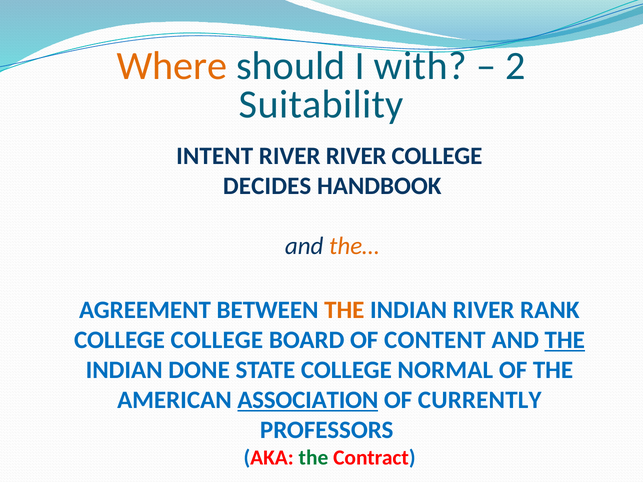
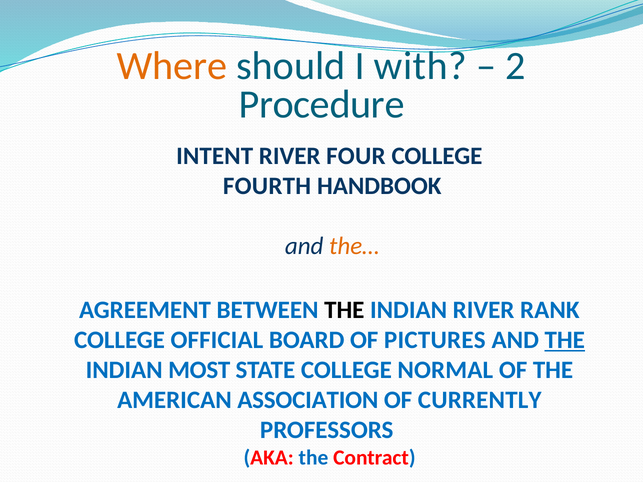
Suitability: Suitability -> Procedure (322, 105)
RIVER RIVER: RIVER -> FOUR (356, 156)
DECIDES: DECIDES -> FOURTH (267, 186)
THE colour: orange -> black (344, 310)
COLLEGE COLLEGE: COLLEGE -> OFFICIAL (217, 340)
CONTENT: CONTENT -> PICTURES (435, 340)
DONE: DONE -> MOST (199, 370)
ASSOCIATION underline: present -> none (308, 400)
the colour: green -> blue (313, 458)
